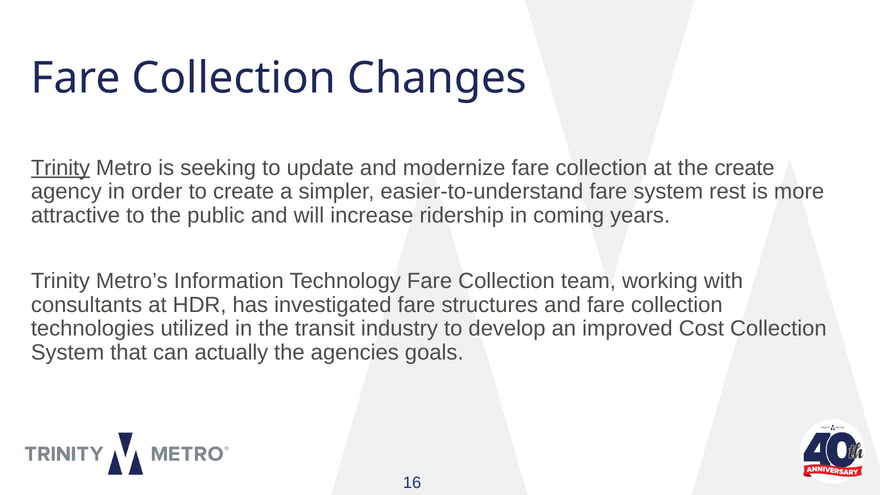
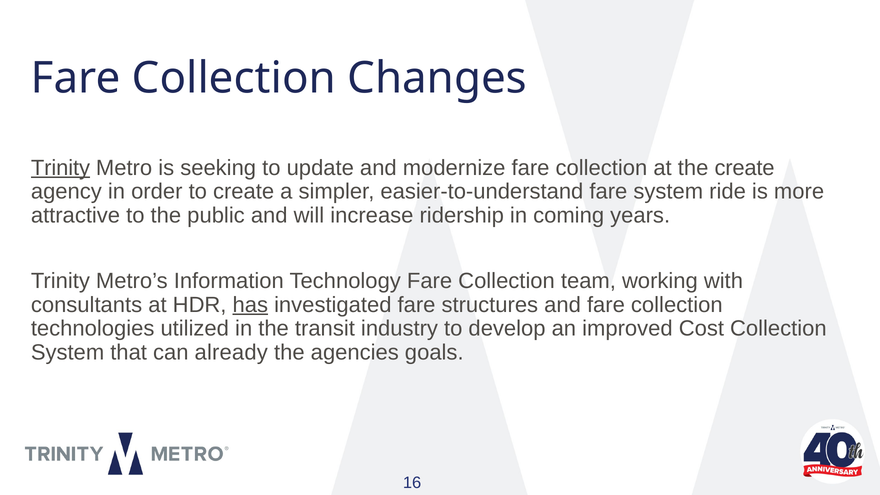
rest: rest -> ride (728, 191)
has underline: none -> present (250, 305)
actually: actually -> already (231, 352)
